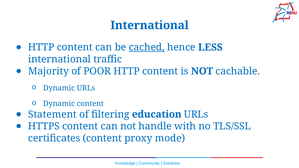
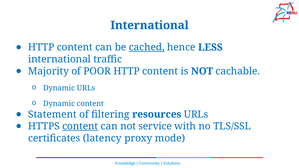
education: education -> resources (157, 114)
content underline: none -> present (80, 126)
handle: handle -> service (155, 126)
certificates content: content -> latency (102, 138)
